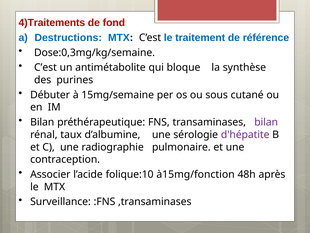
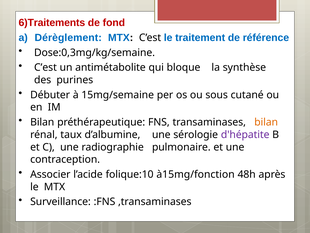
4)Traitements: 4)Traitements -> 6)Traitements (52, 23)
Destructions: Destructions -> Dérèglement (68, 38)
bilan colour: purple -> orange (266, 122)
